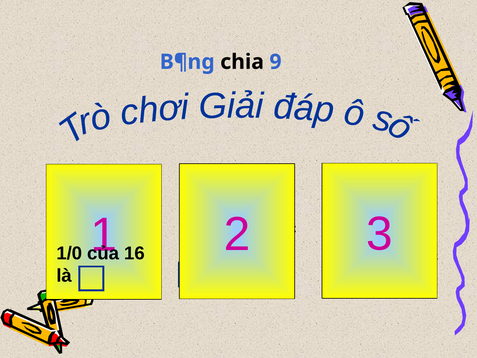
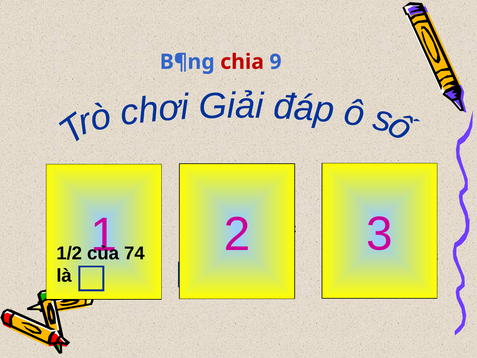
chia colour: black -> red (242, 62)
1/0: 1/0 -> 1/2 (69, 253)
16: 16 -> 74 (135, 253)
